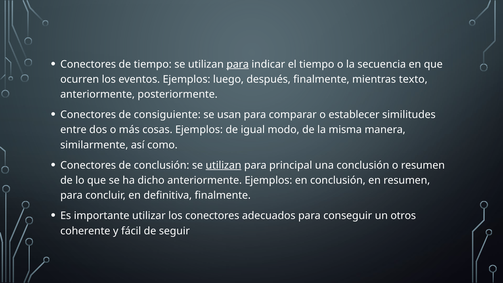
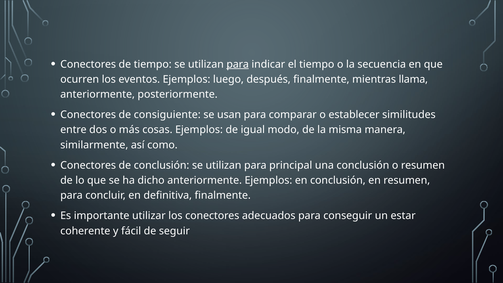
texto: texto -> llama (413, 79)
utilizan underline: present -> none (224, 165)
otros: otros -> estar (403, 216)
